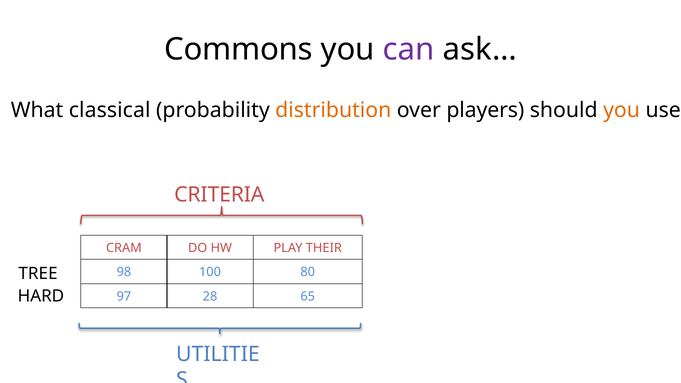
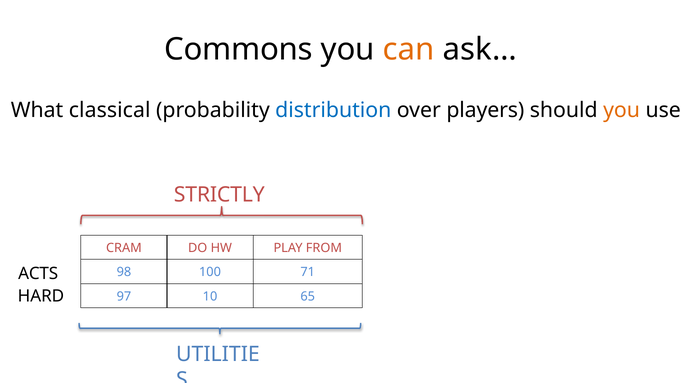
can colour: purple -> orange (409, 49)
distribution colour: orange -> blue (333, 110)
CRITERIA: CRITERIA -> STRICTLY (219, 195)
THEIR: THEIR -> FROM (324, 248)
80: 80 -> 71 (308, 272)
TREE: TREE -> ACTS (38, 274)
28: 28 -> 10 (210, 296)
